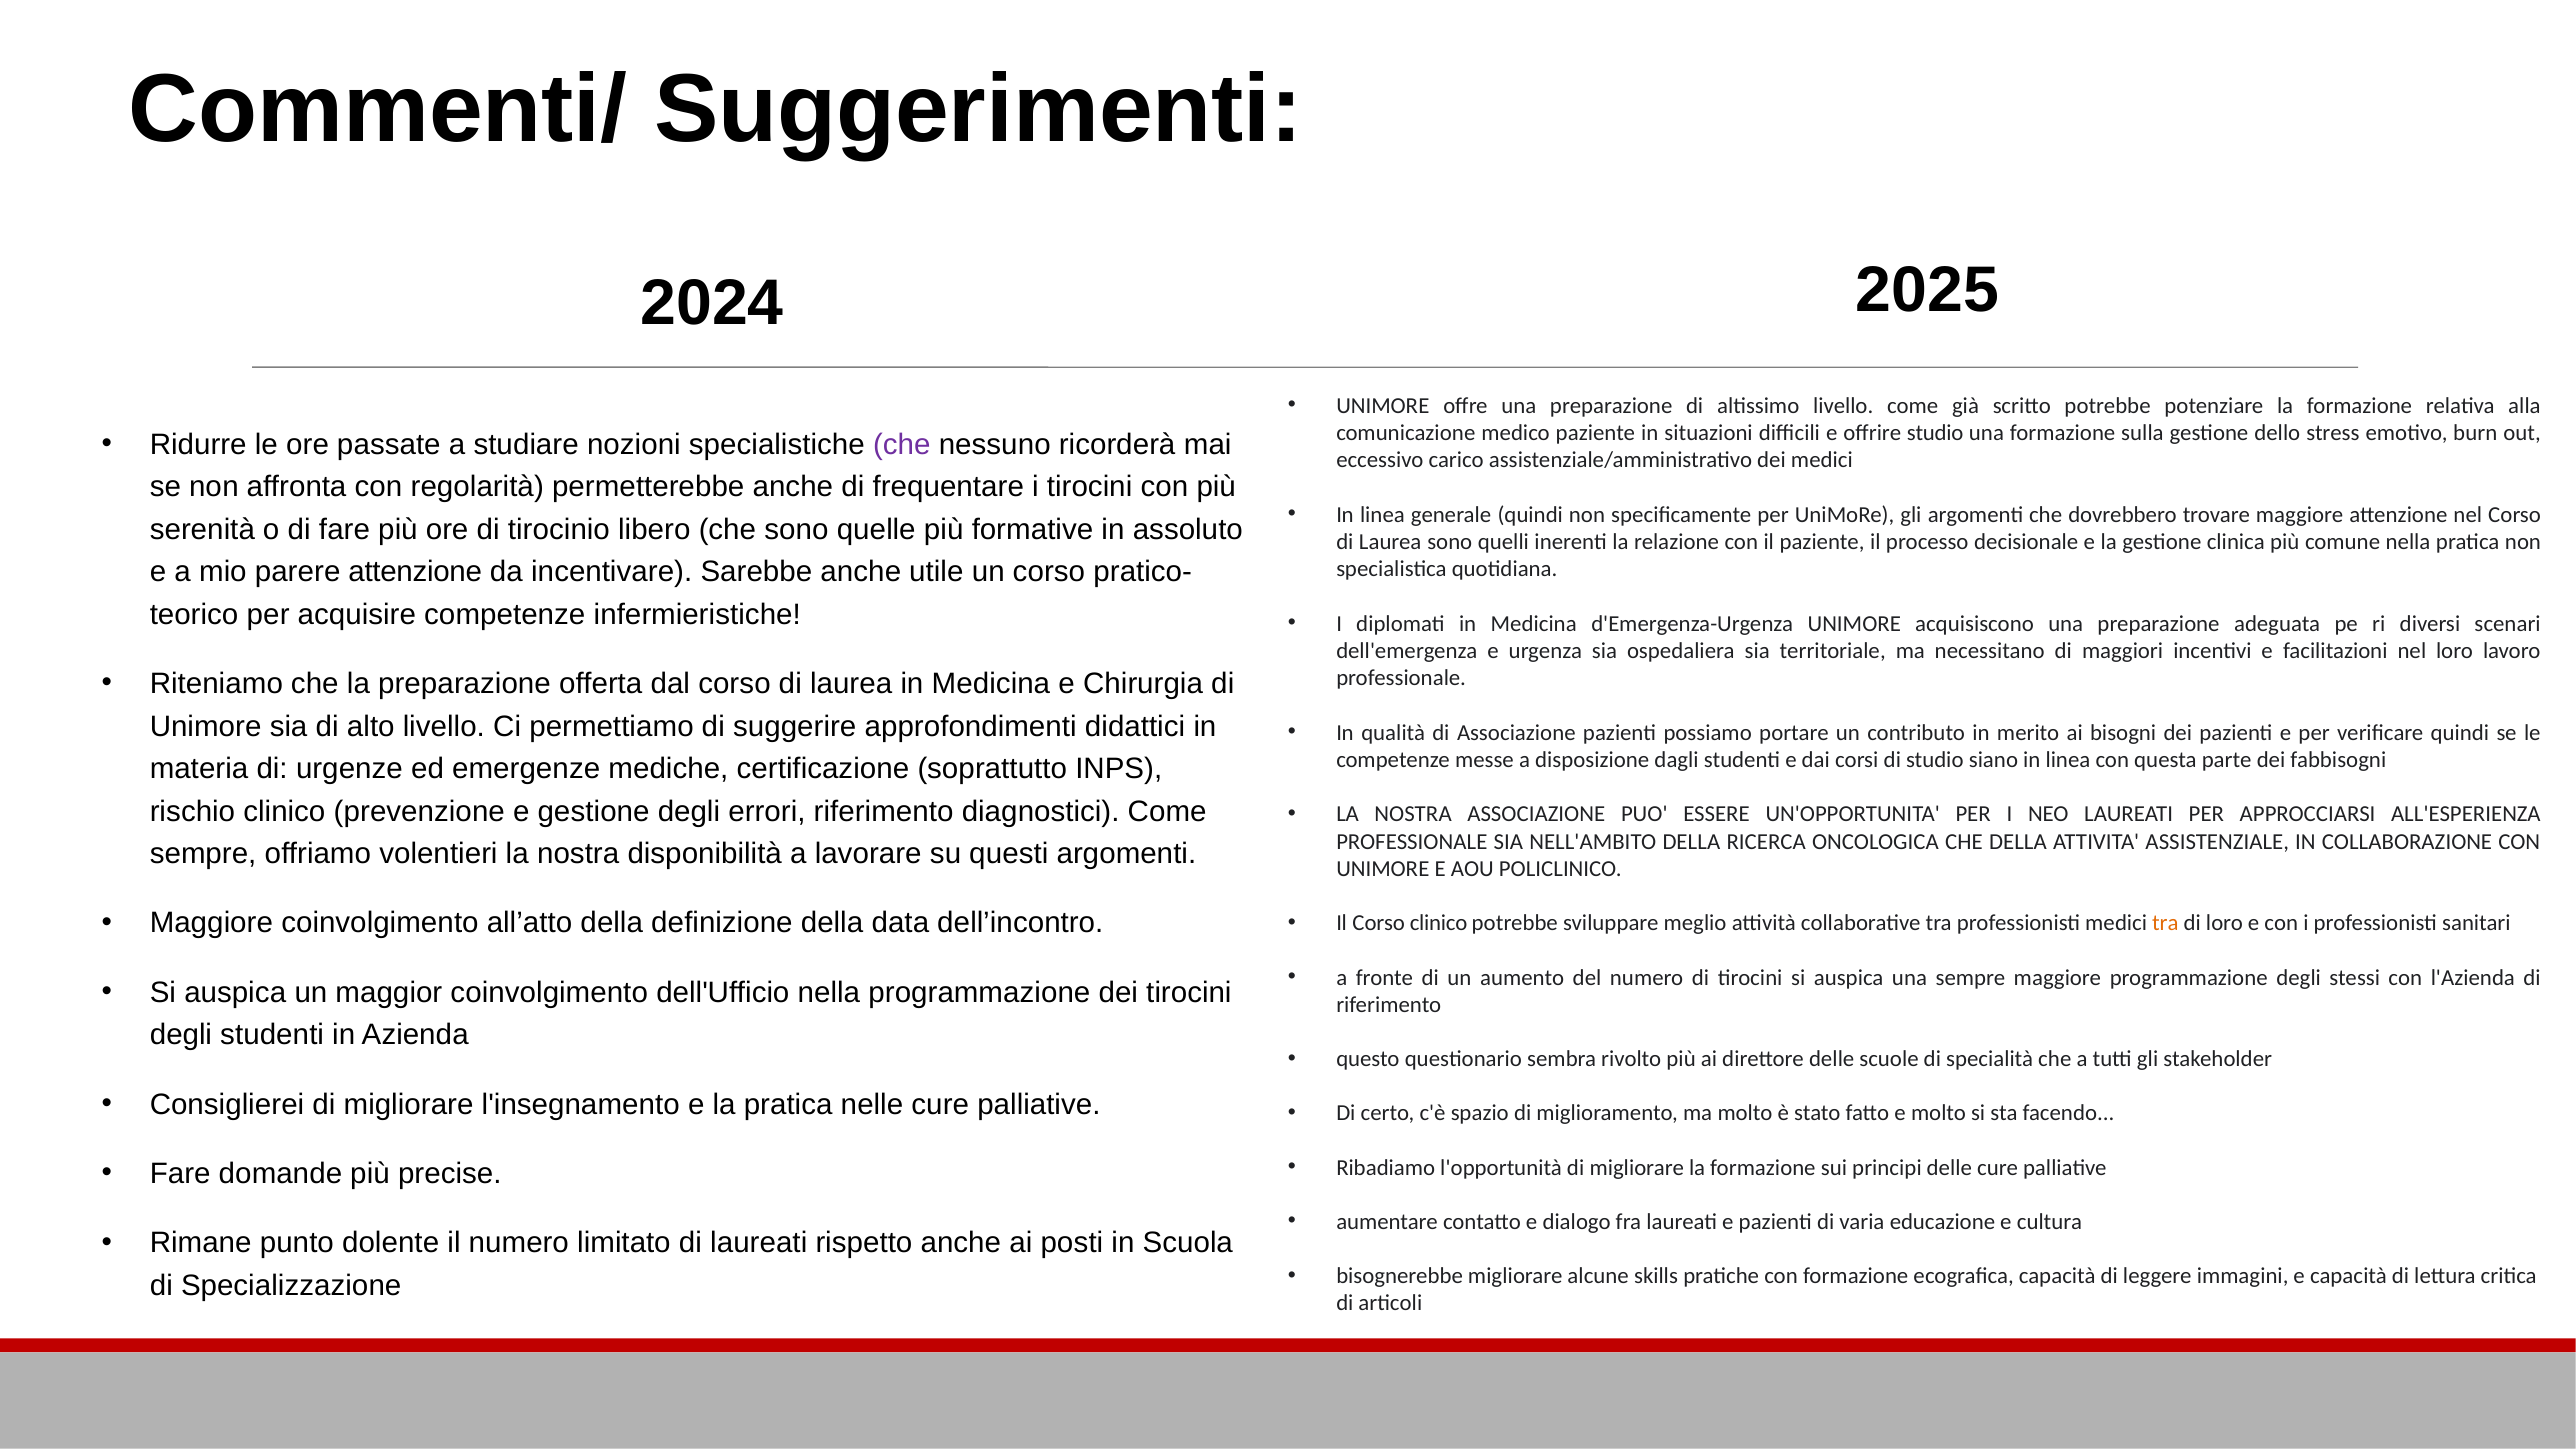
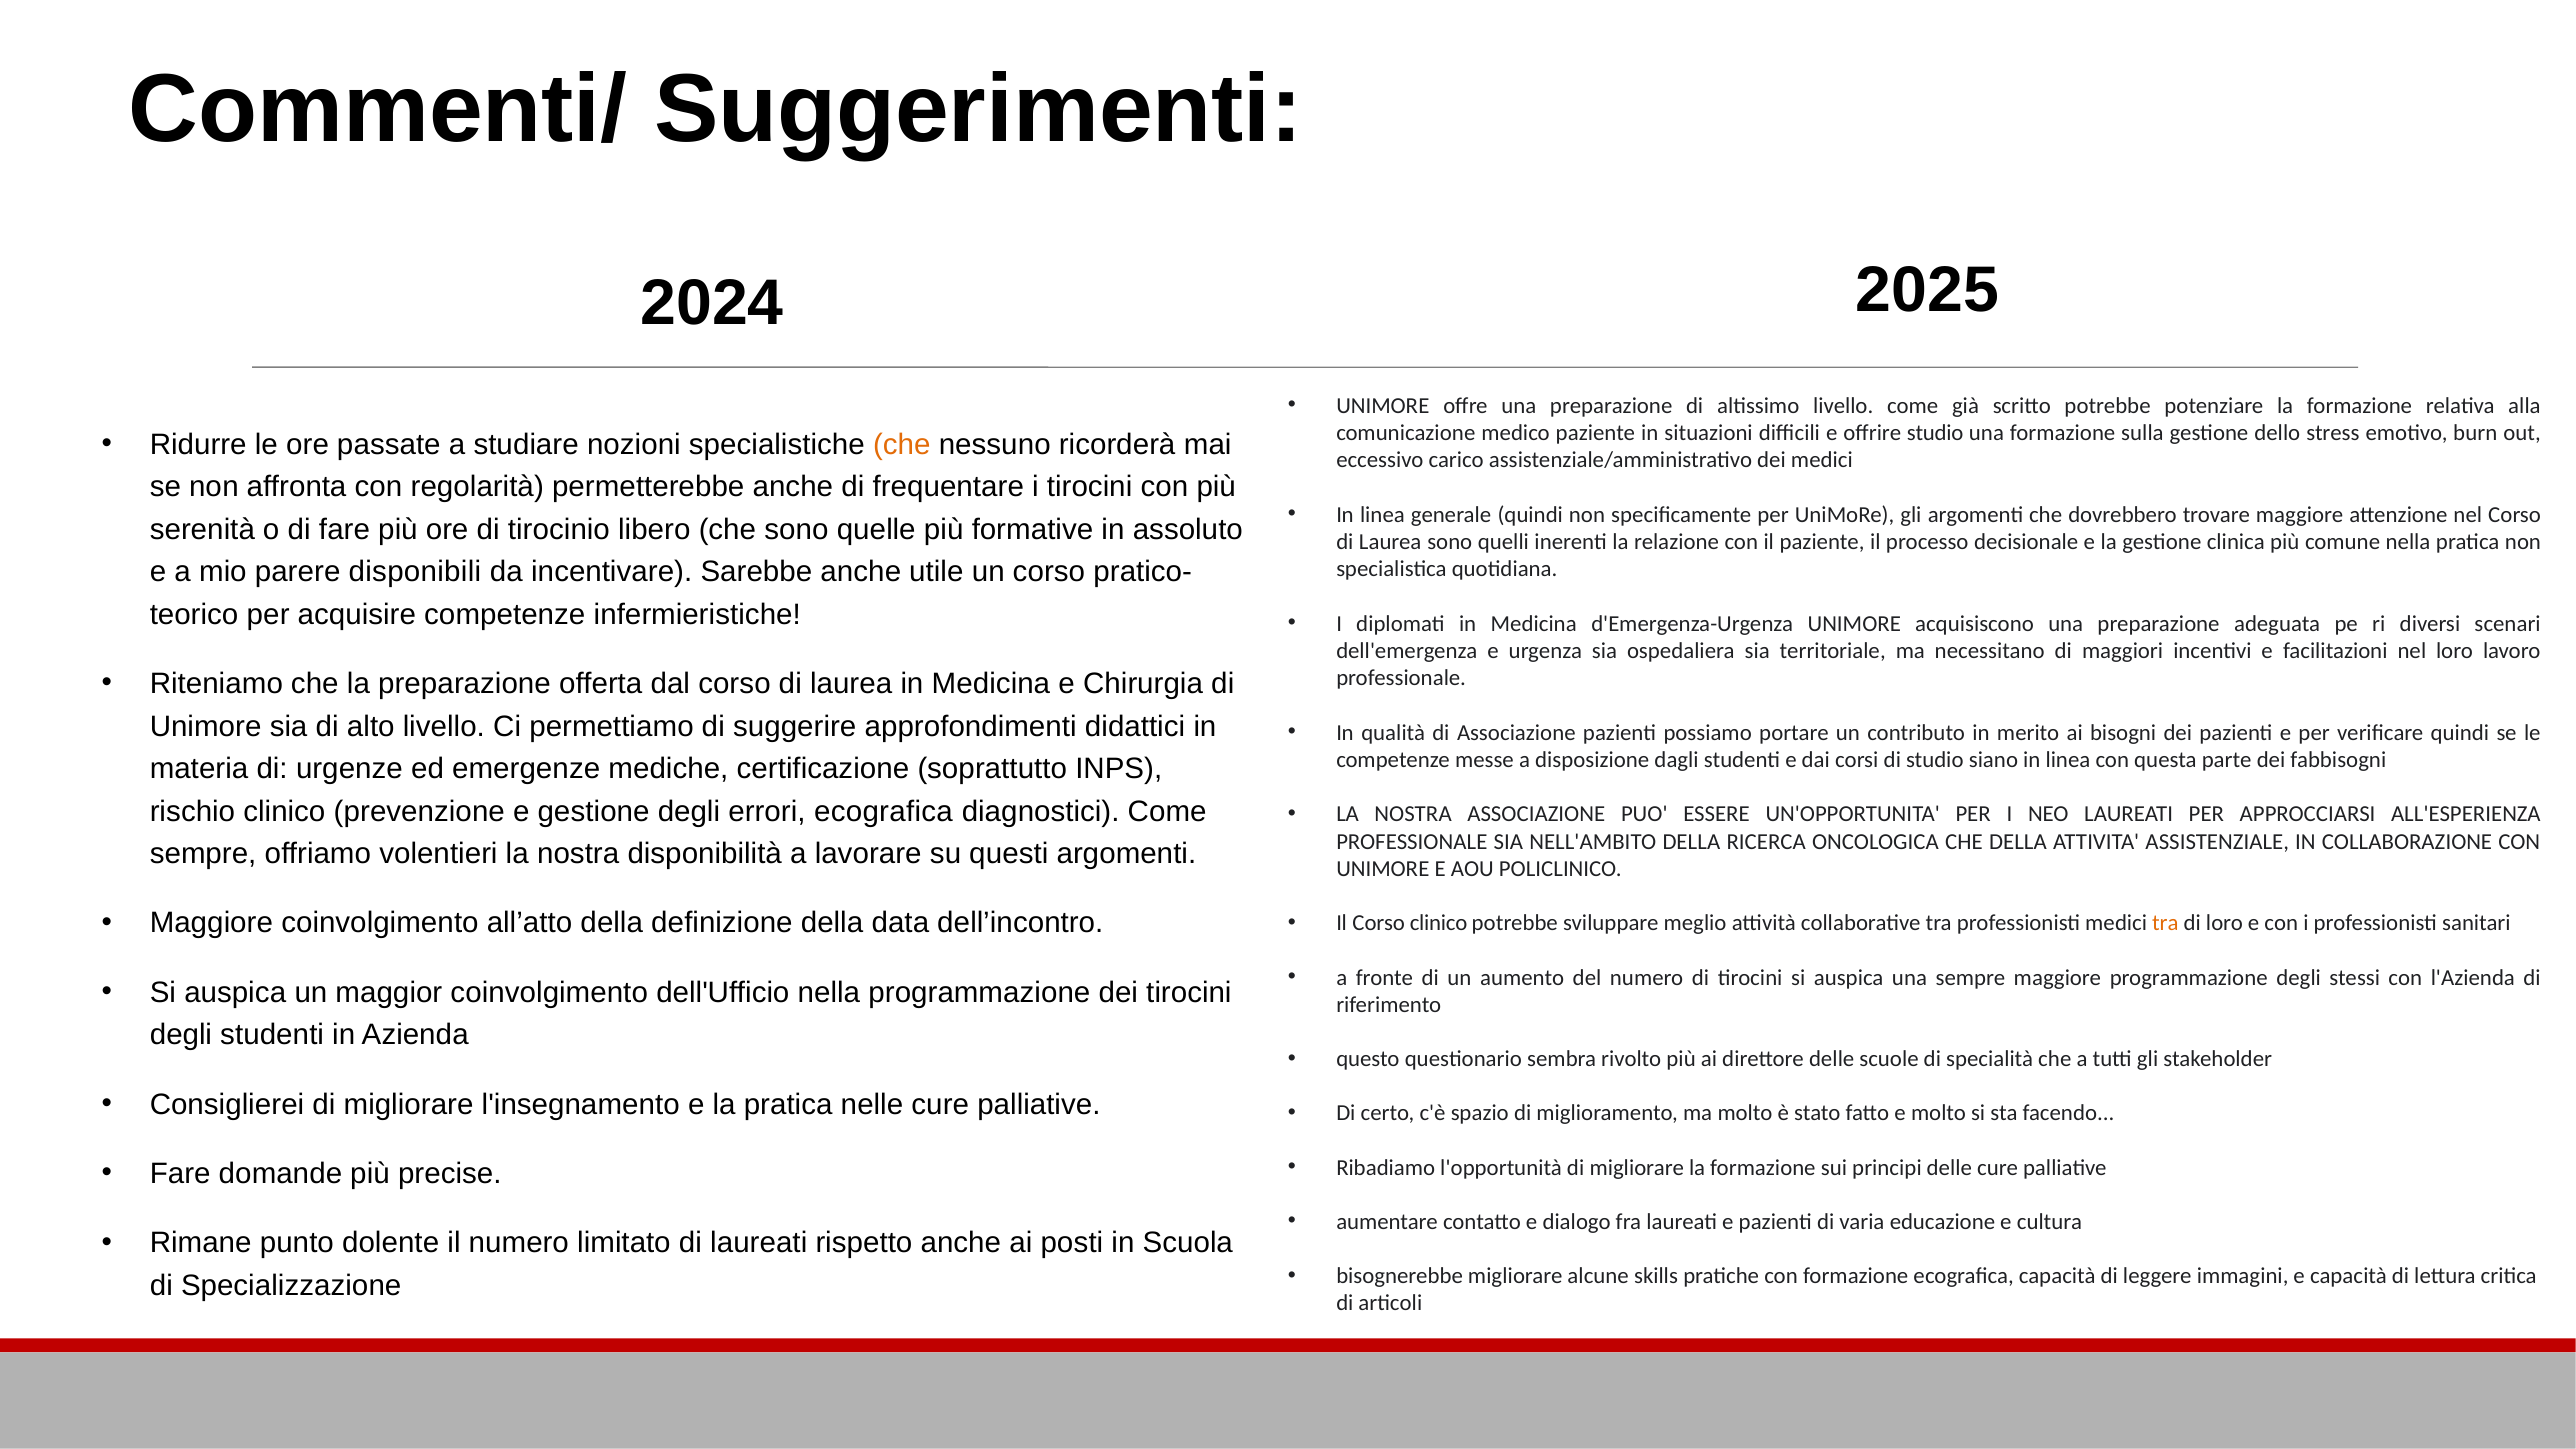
che colour: purple -> orange (902, 444)
parere attenzione: attenzione -> disponibili (415, 572)
errori riferimento: riferimento -> ecografica (883, 811)
